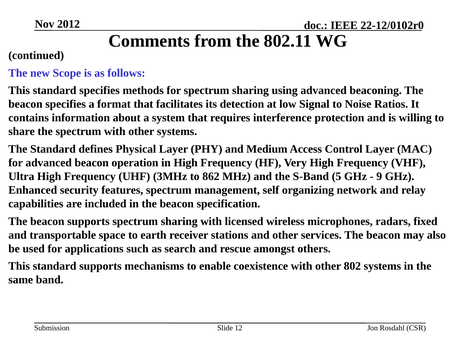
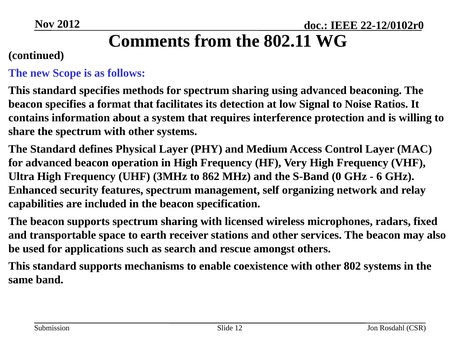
5: 5 -> 0 (337, 176)
9: 9 -> 6 (379, 176)
